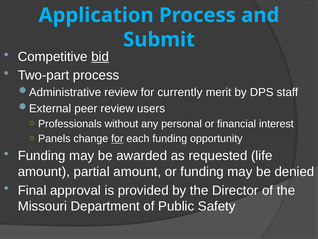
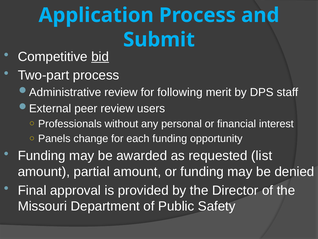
currently: currently -> following (180, 92)
for underline: present -> none (117, 138)
life: life -> list (262, 156)
